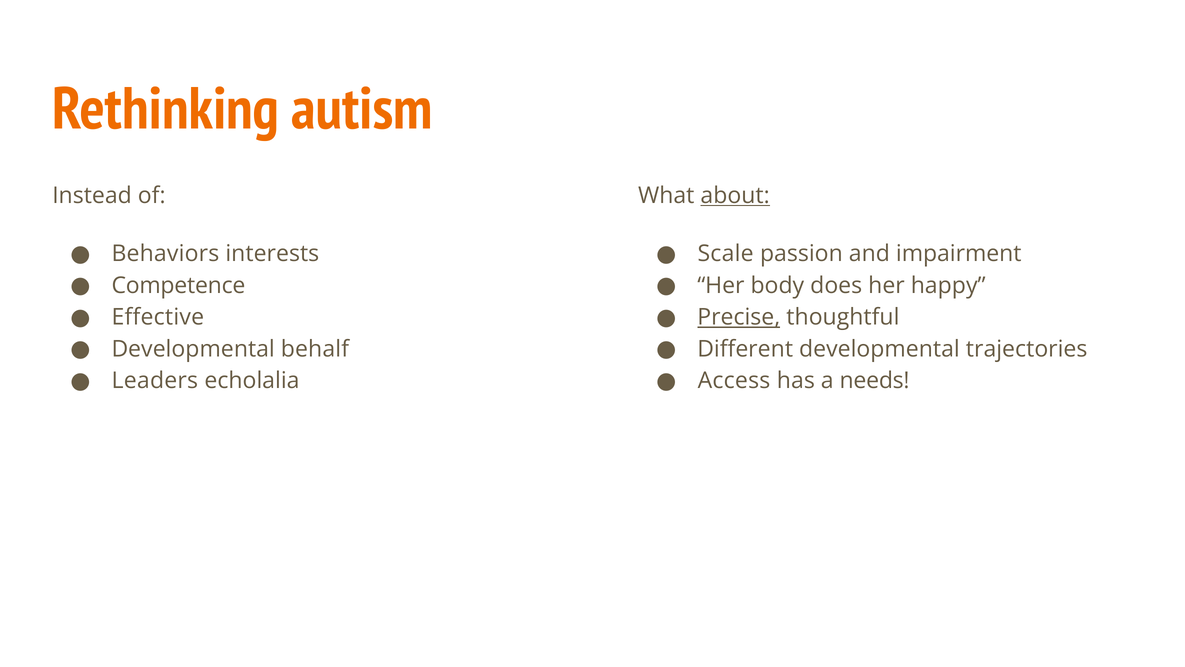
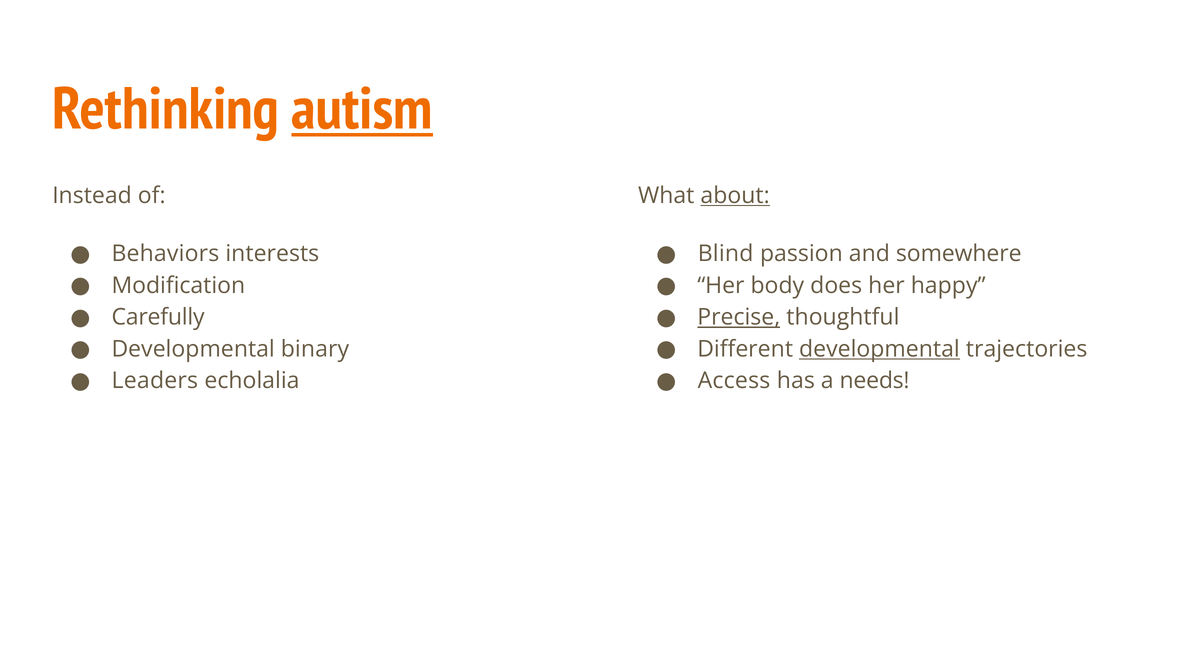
autism underline: none -> present (362, 109)
Scale: Scale -> Blind (726, 254)
impairment: impairment -> somewhere (959, 254)
Competence: Competence -> Modification (178, 285)
Effective: Effective -> Carefully (158, 317)
behalf: behalf -> binary (315, 349)
developmental underline: none -> present (879, 349)
